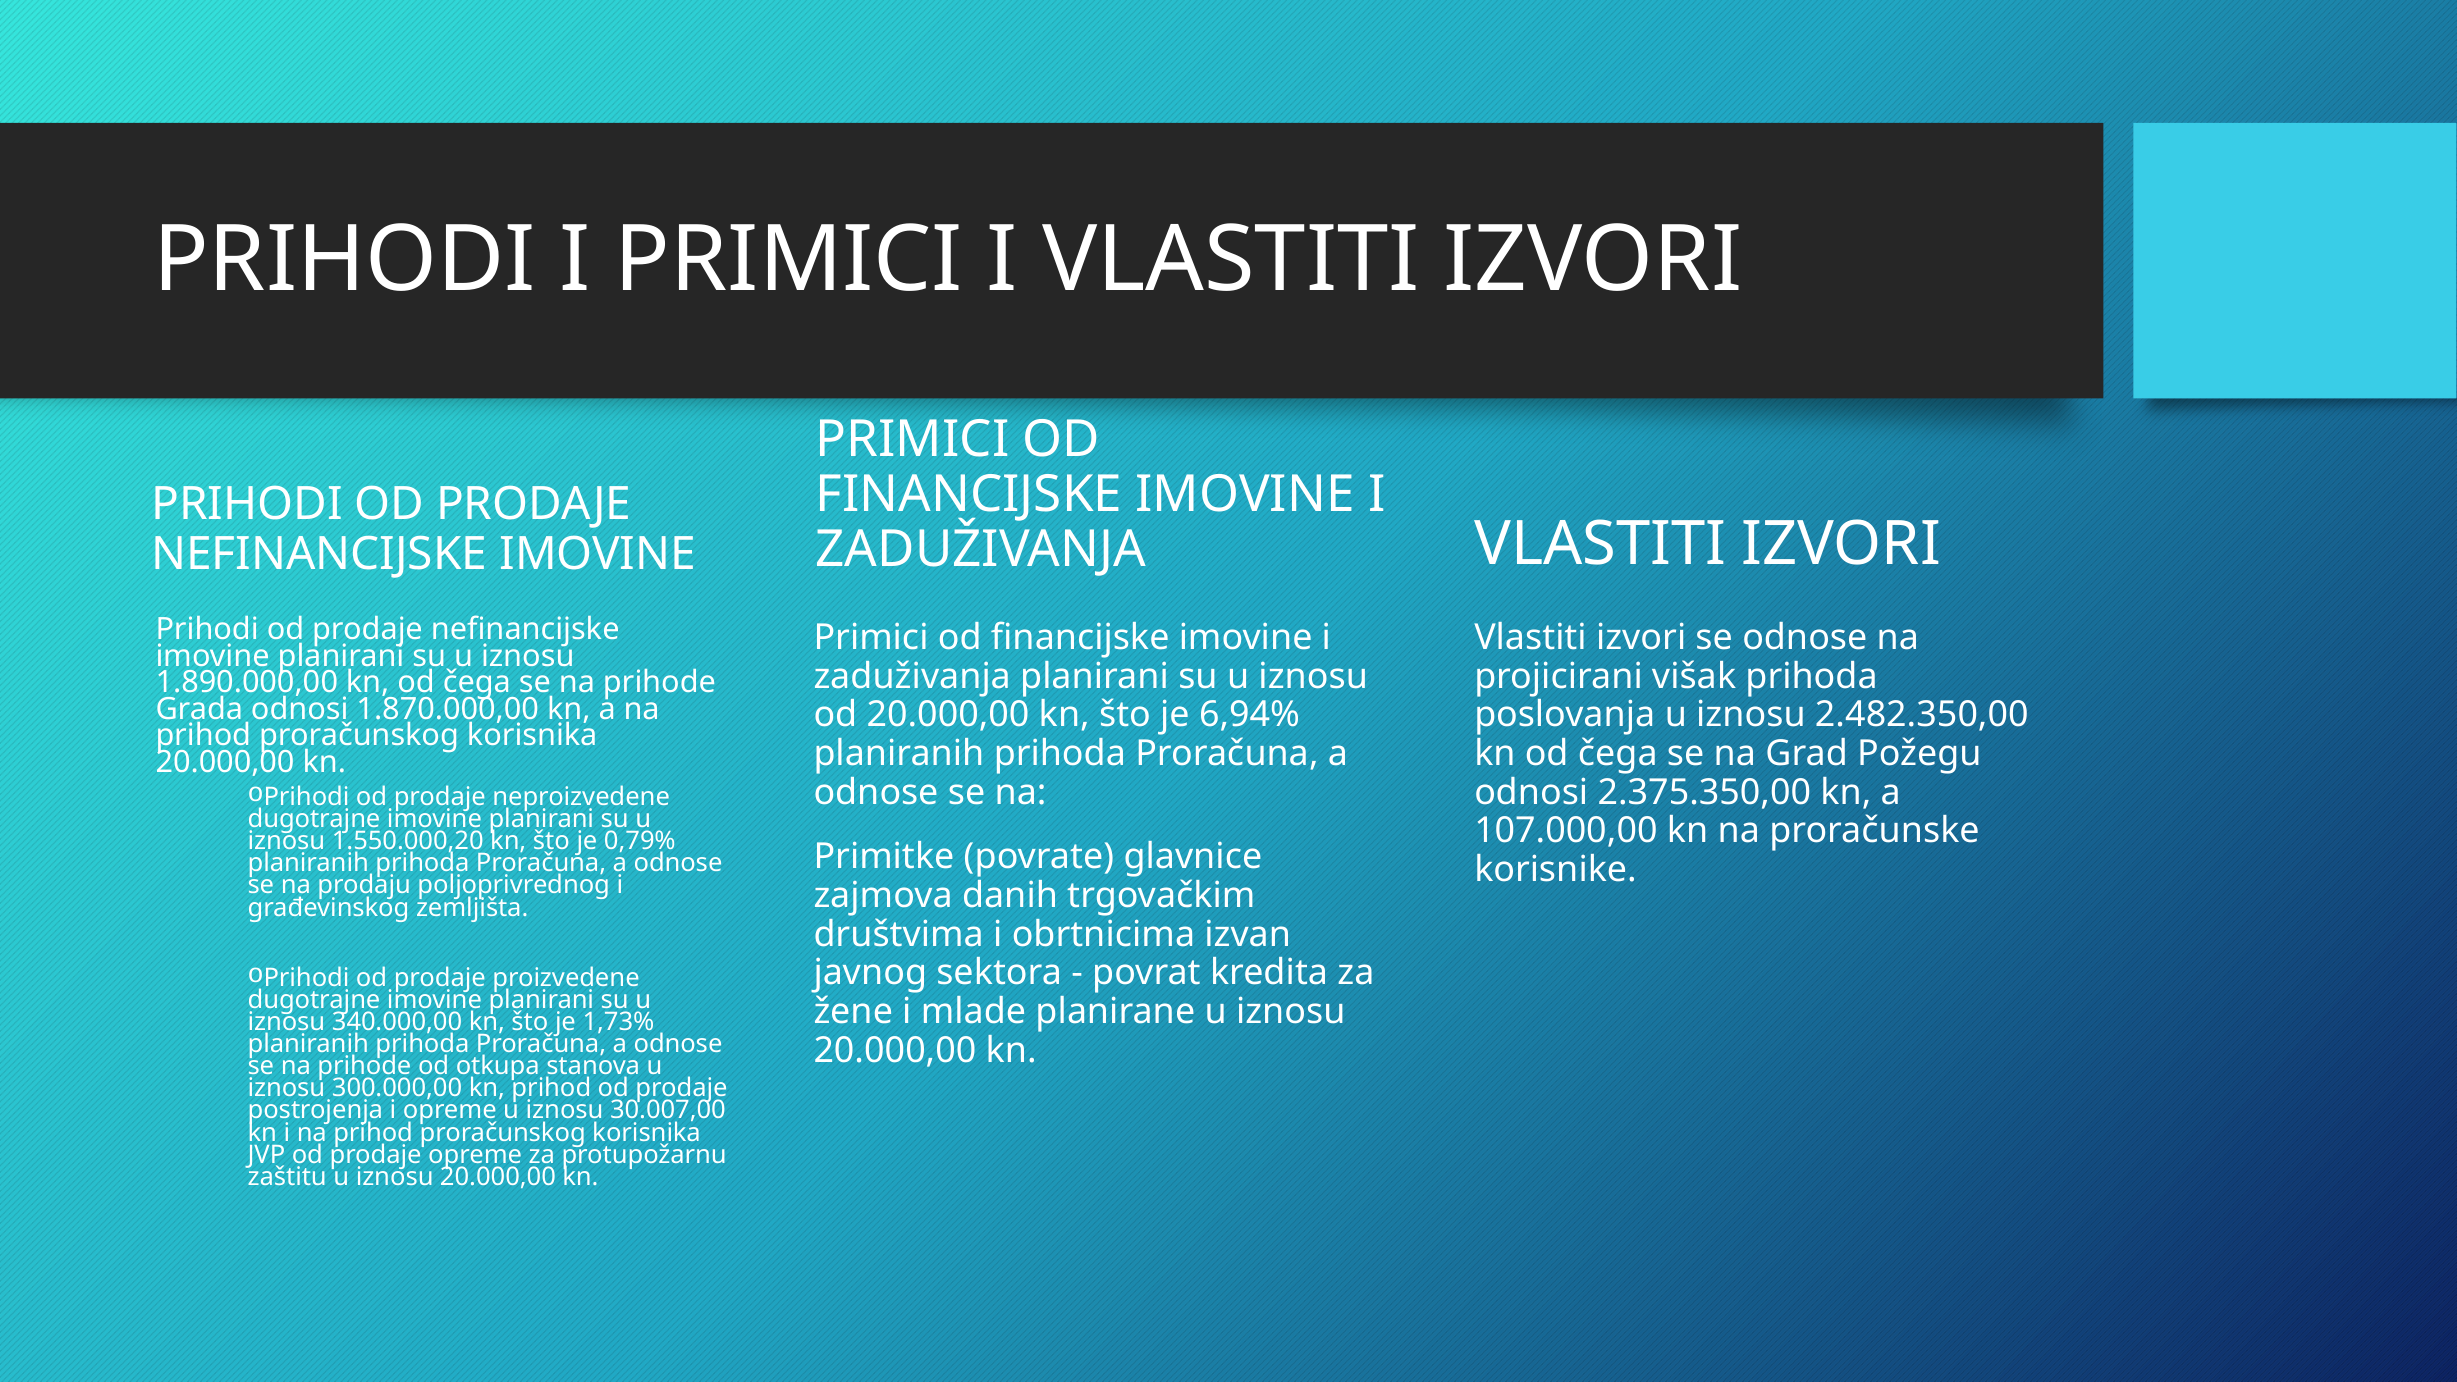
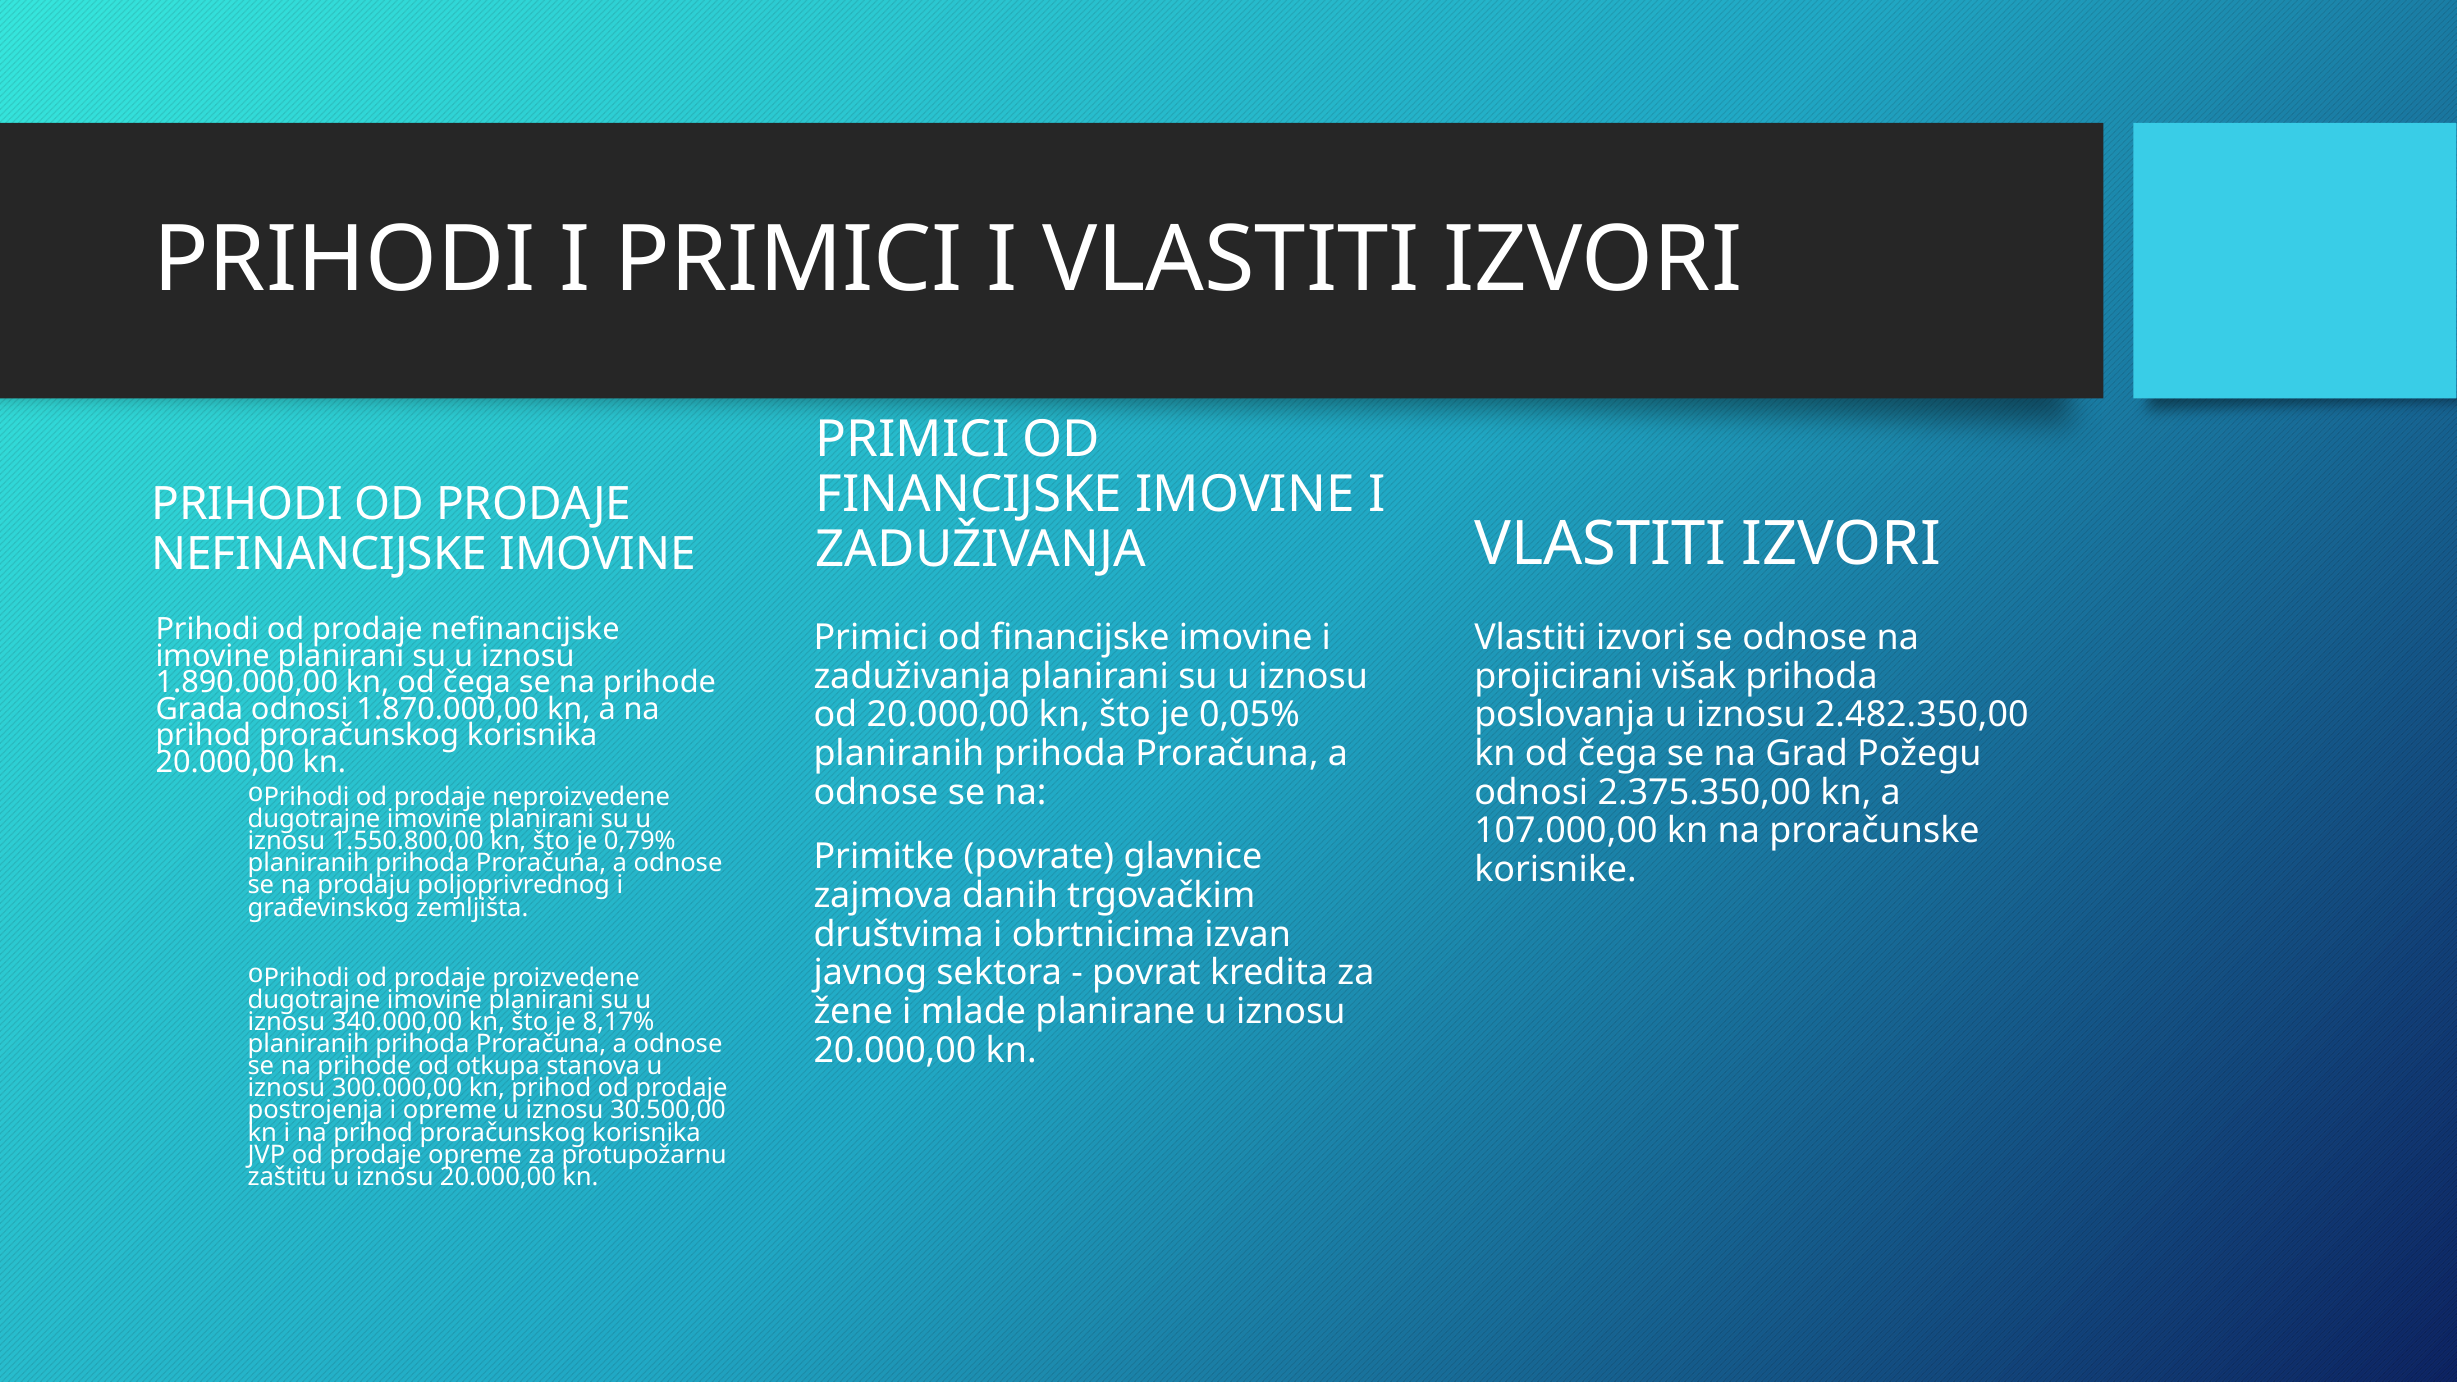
6,94%: 6,94% -> 0,05% (1250, 715)
1.550.000,20: 1.550.000,20 -> 1.550.800,00 (408, 841)
1,73%: 1,73% -> 8,17% (619, 1022)
30.007,00: 30.007,00 -> 30.500,00 (668, 1111)
